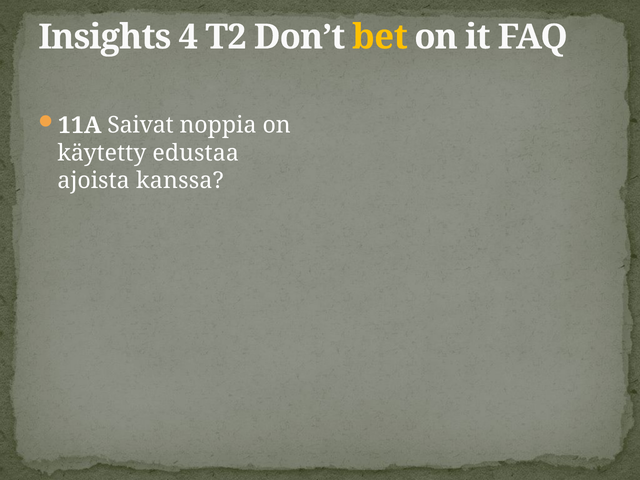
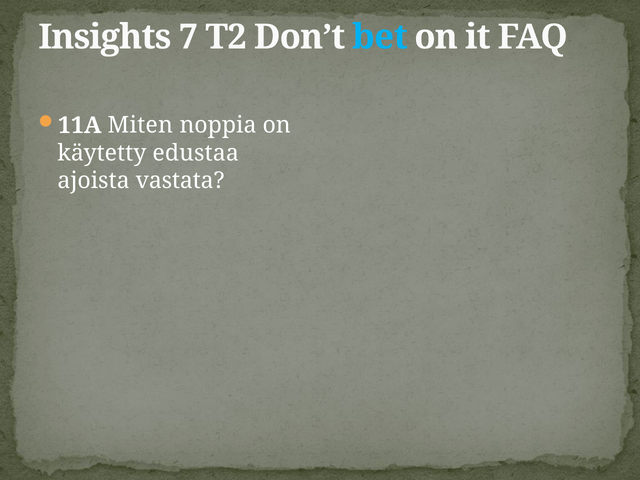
4: 4 -> 7 (188, 37)
bet colour: yellow -> light blue (380, 37)
Saivat: Saivat -> Miten (140, 125)
kanssa: kanssa -> vastata (180, 181)
